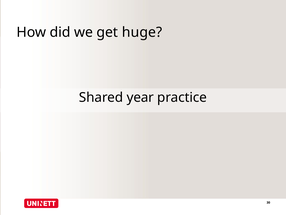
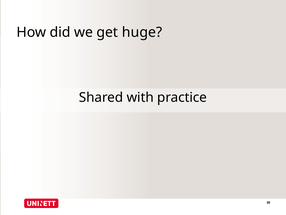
year: year -> with (140, 97)
